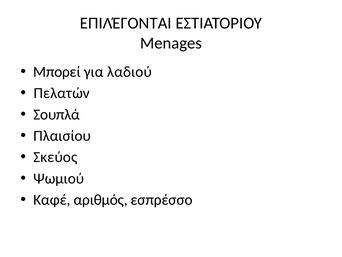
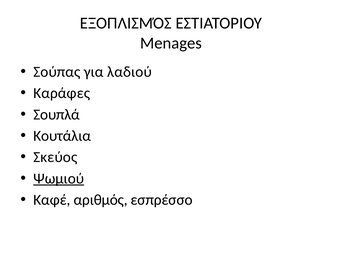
ΕΠΙΛΈΓΟΝΤΑΙ: ΕΠΙΛΈΓΟΝΤΑΙ -> ΕΞΟΠΛΙΣΜΌΣ (126, 23)
Μπορεί: Μπορεί -> Σούπας (57, 72)
Πελατών: Πελατών -> Καράφες (62, 93)
Πλαισίου: Πλαισίου -> Κουτάλια (62, 136)
Ψωμιού underline: none -> present (59, 178)
